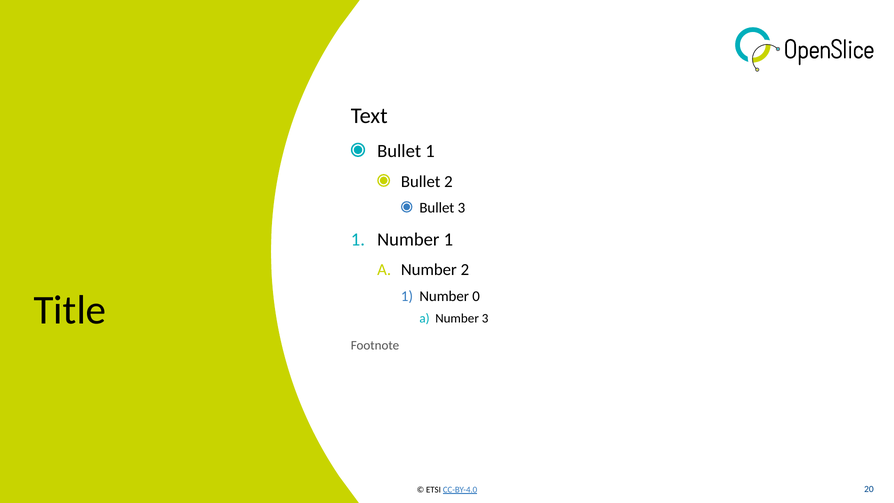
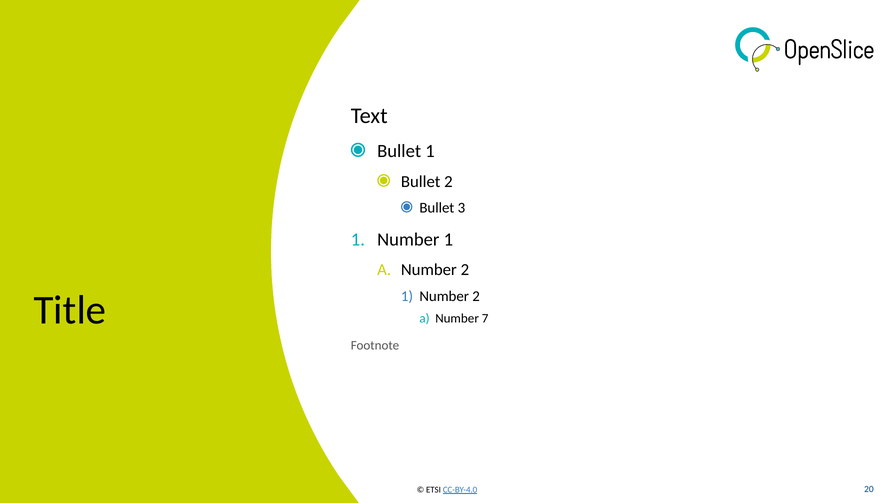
1 Number 0: 0 -> 2 (476, 296)
Number 3: 3 -> 7 (485, 318)
